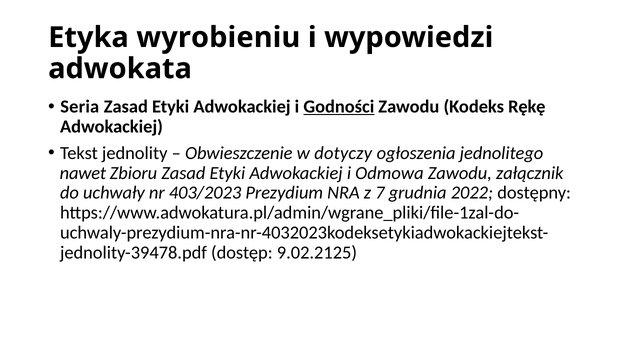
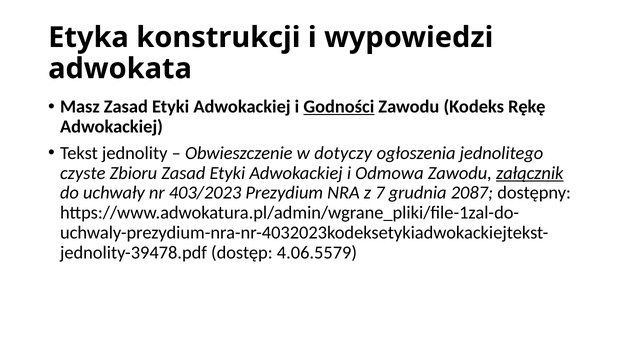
wyrobieniu: wyrobieniu -> konstrukcji (218, 37)
Seria: Seria -> Masz (80, 107)
nawet: nawet -> czyste (83, 173)
załącznik underline: none -> present (530, 173)
2022: 2022 -> 2087 (472, 193)
9.02.2125: 9.02.2125 -> 4.06.5579 (317, 253)
